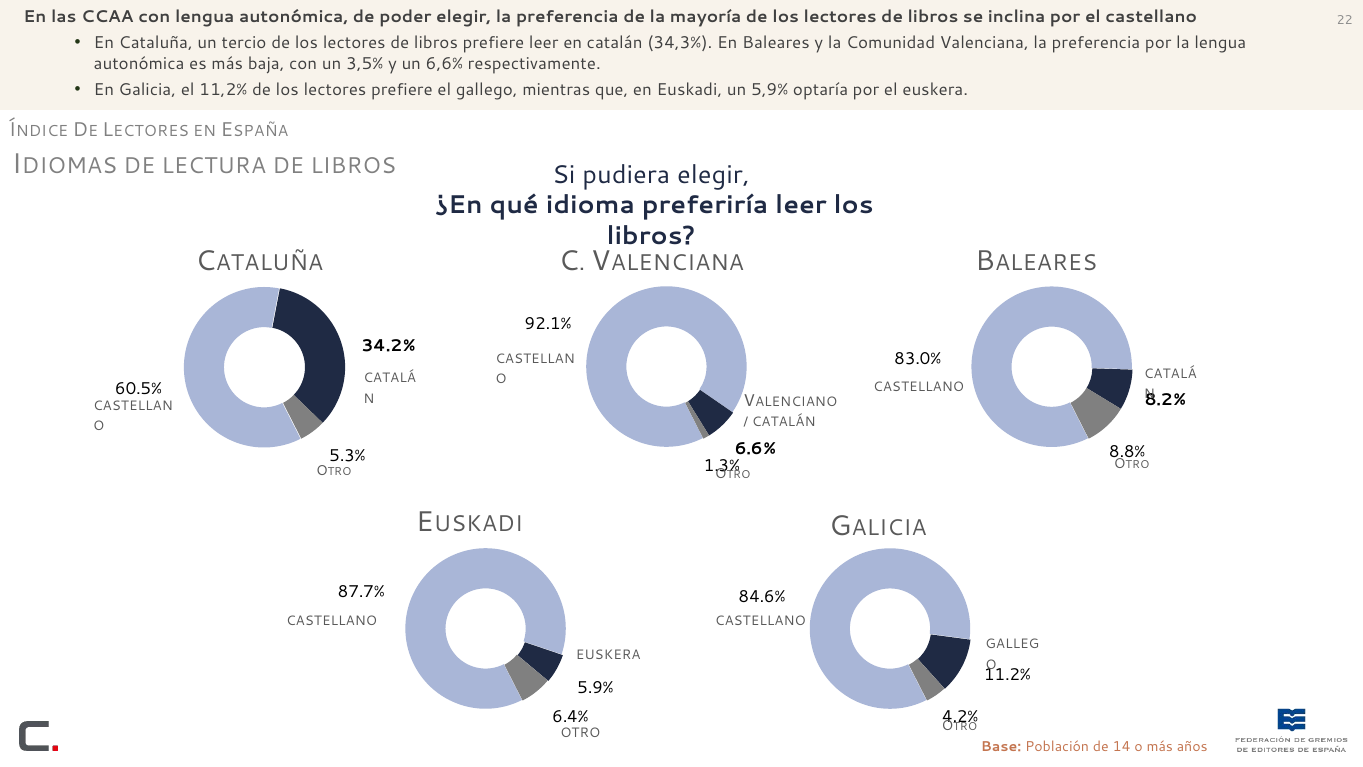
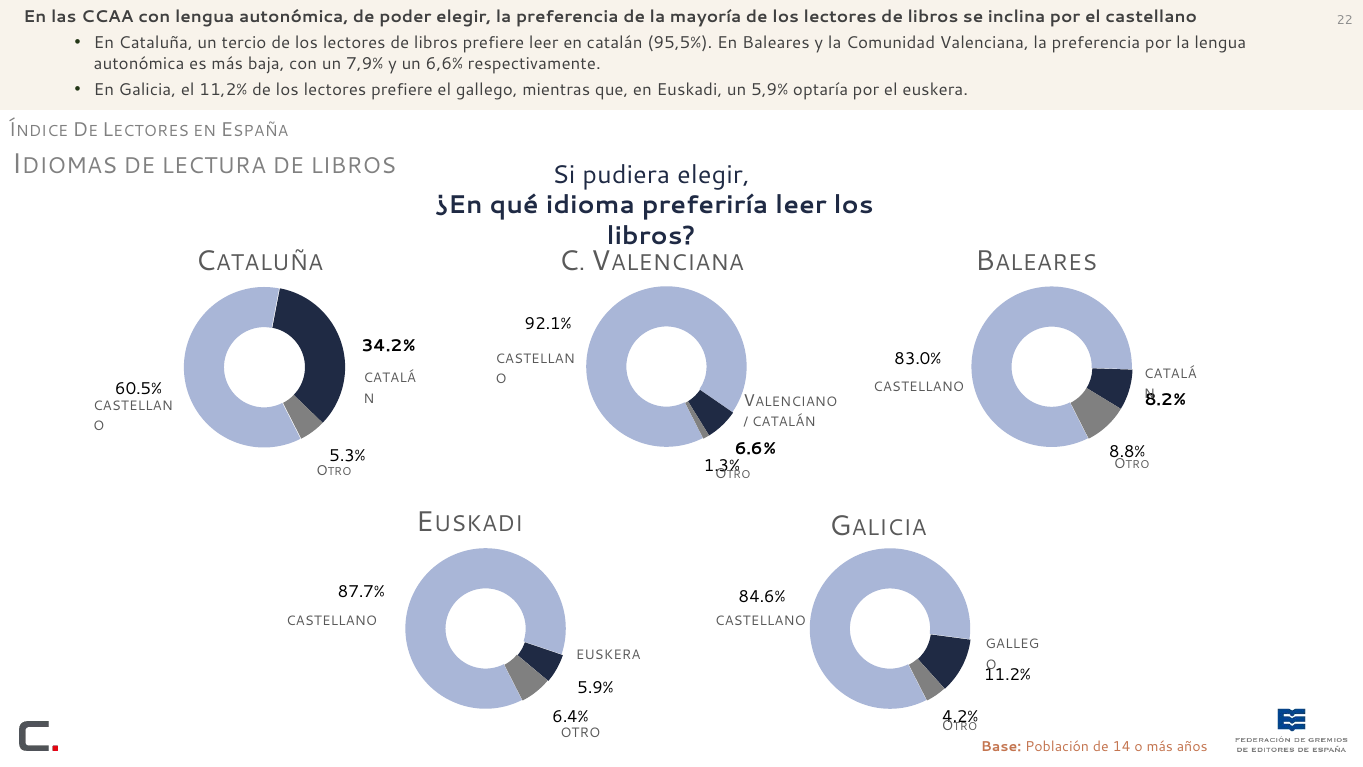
34,3%: 34,3% -> 95,5% (680, 43)
3,5%: 3,5% -> 7,9% (365, 63)
